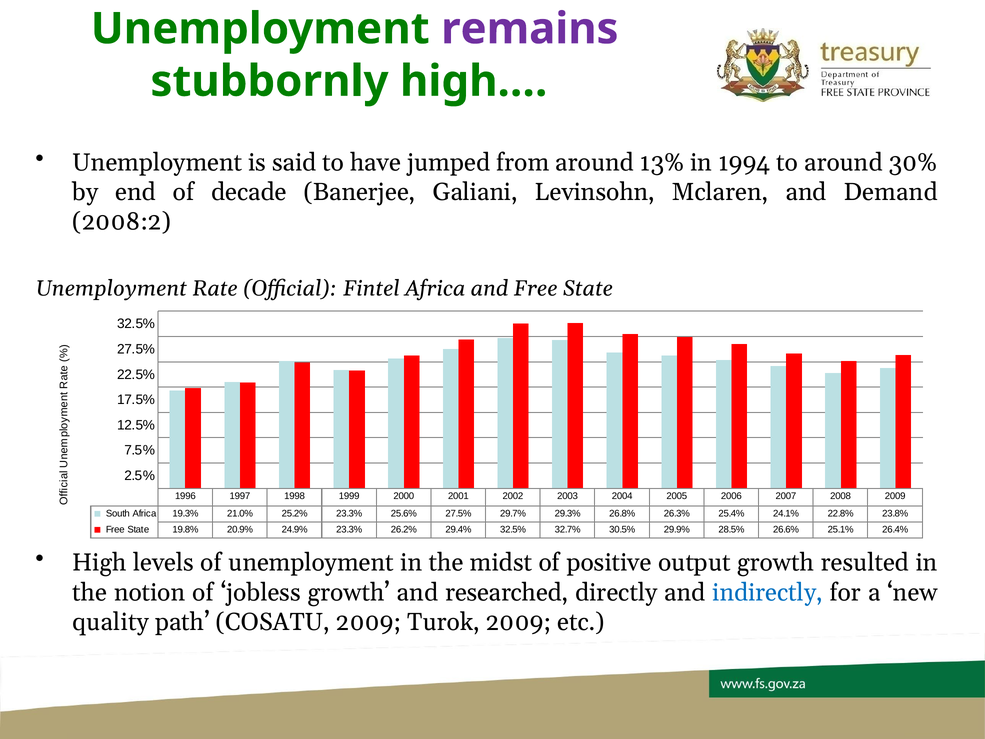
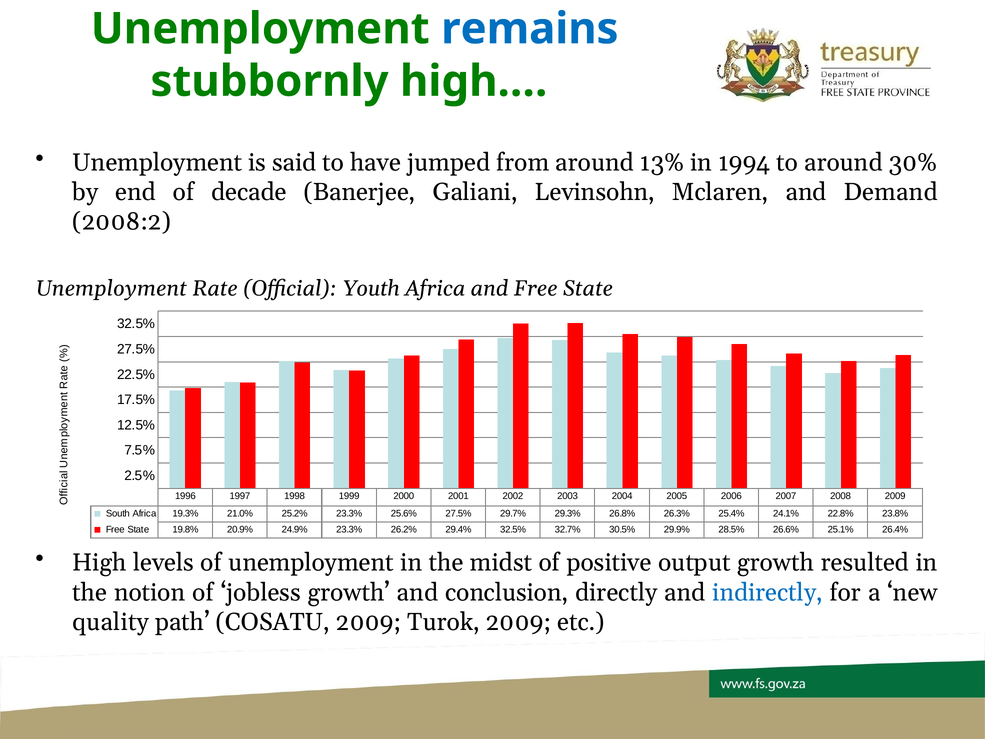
remains colour: purple -> blue (530, 29)
Fintel: Fintel -> Youth (372, 288)
researched: researched -> conclusion (507, 592)
